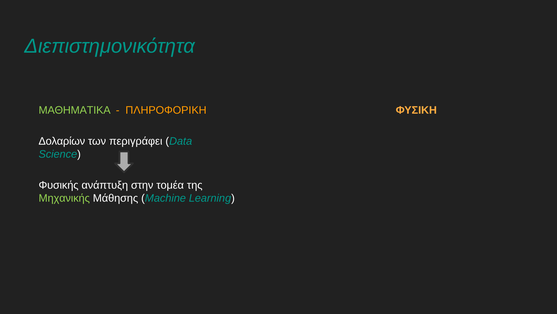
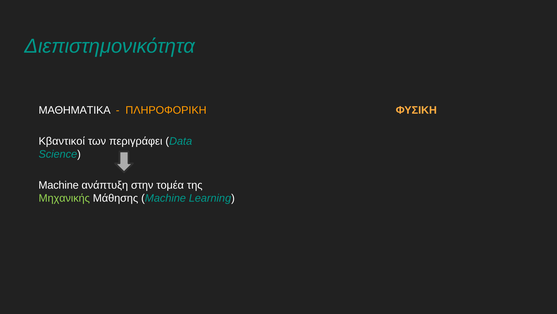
ΜΑΘΗΜΑΤΙΚΑ colour: light green -> white (75, 110)
Δολαρίων: Δολαρίων -> Κβαντικοί (62, 141)
Φυσικής: Φυσικής -> Machine (59, 185)
